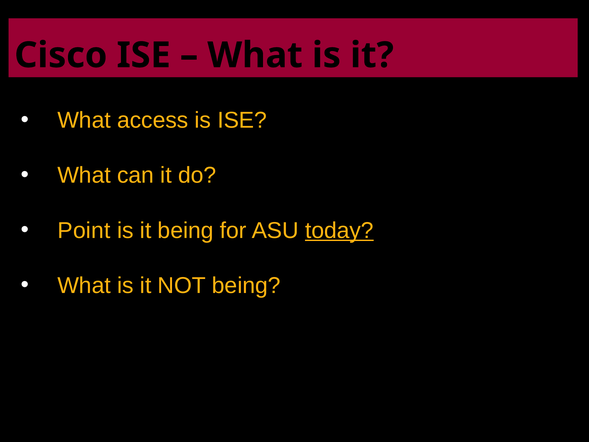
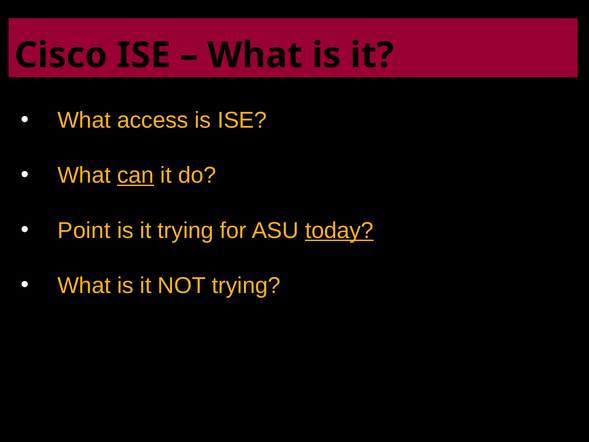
can underline: none -> present (136, 175)
it being: being -> trying (186, 230)
NOT being: being -> trying (246, 285)
